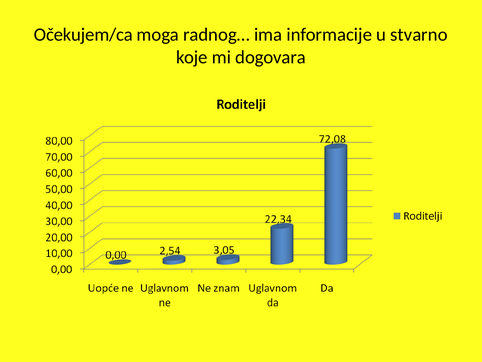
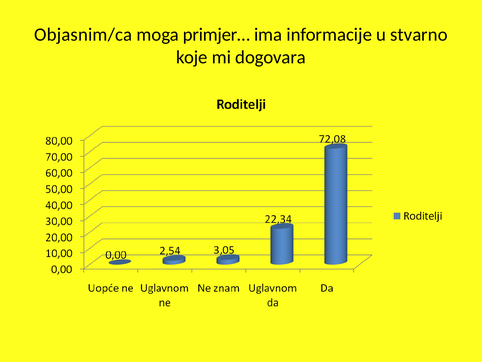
Očekujem/ca: Očekujem/ca -> Objasnim/ca (83, 35)
radnog…: radnog… -> primjer… (216, 35)
